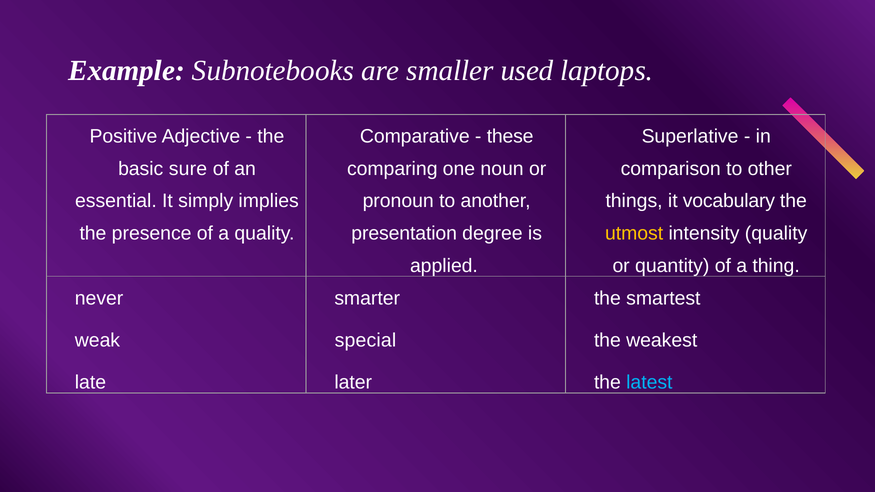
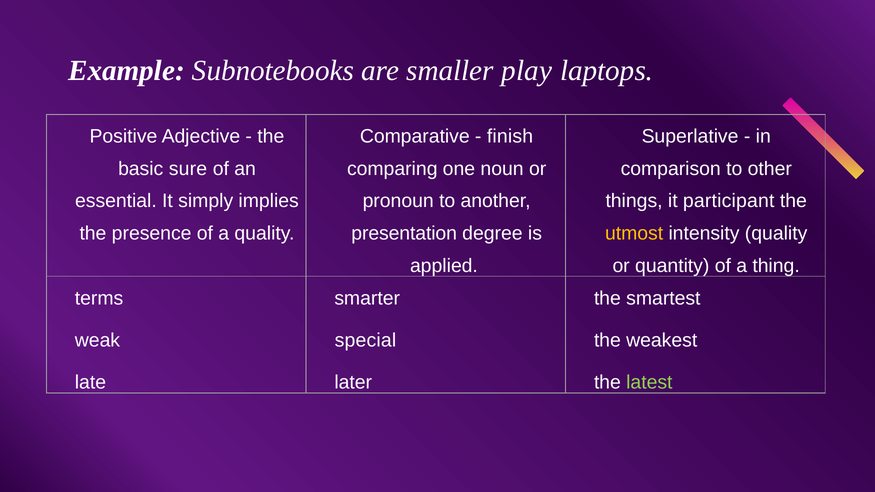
used: used -> play (527, 71)
these: these -> finish (510, 136)
vocabulary: vocabulary -> participant (729, 201)
never: never -> terms (99, 298)
latest colour: light blue -> light green (649, 383)
